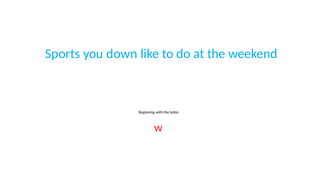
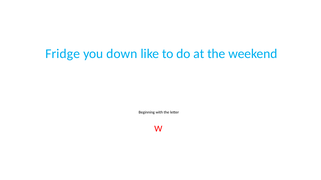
Sports: Sports -> Fridge (63, 54)
